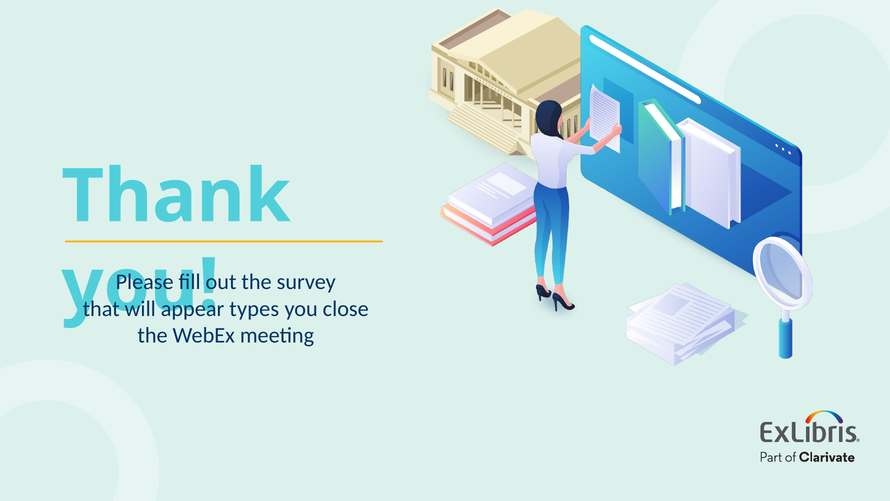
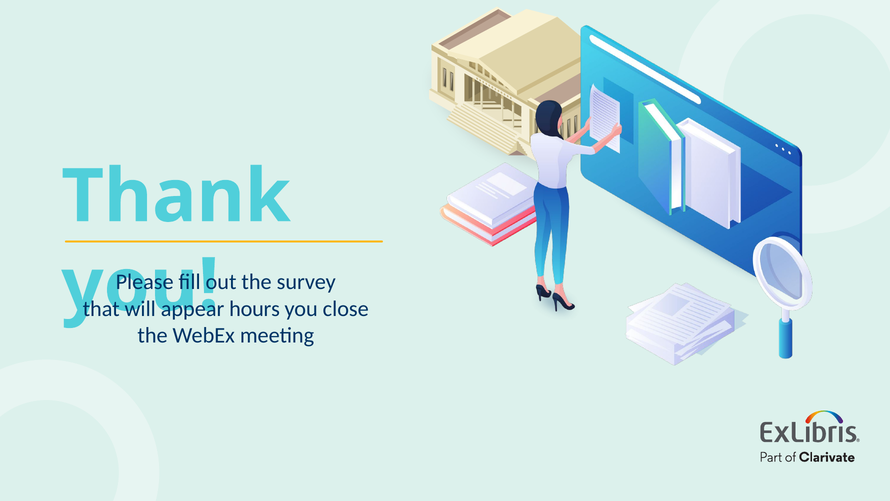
types: types -> hours (255, 309)
